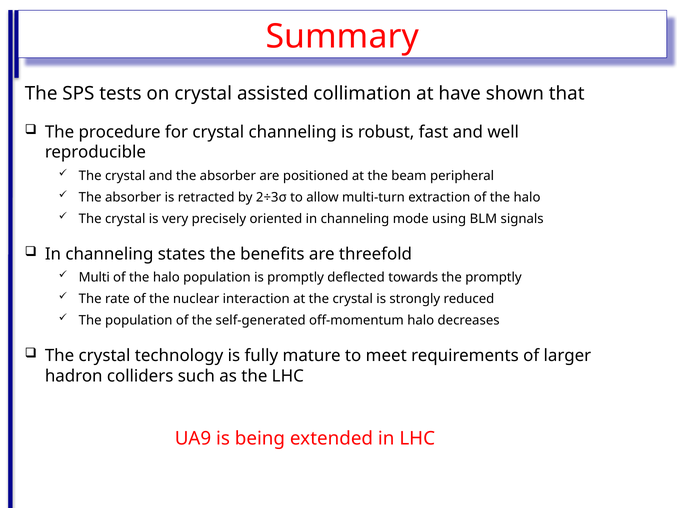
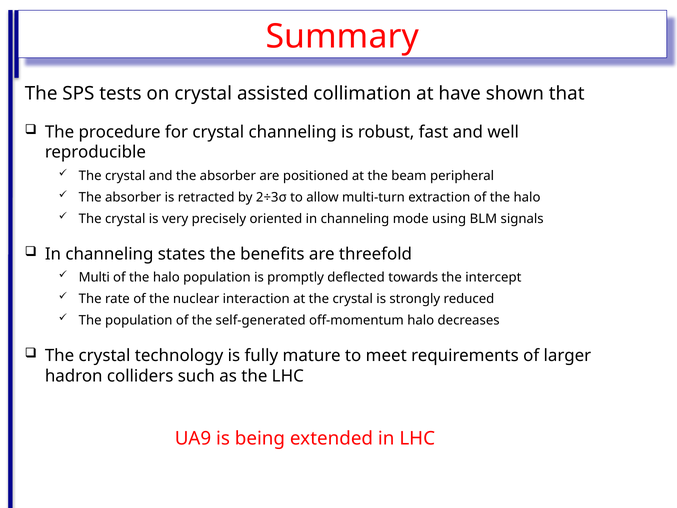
the promptly: promptly -> intercept (493, 277)
